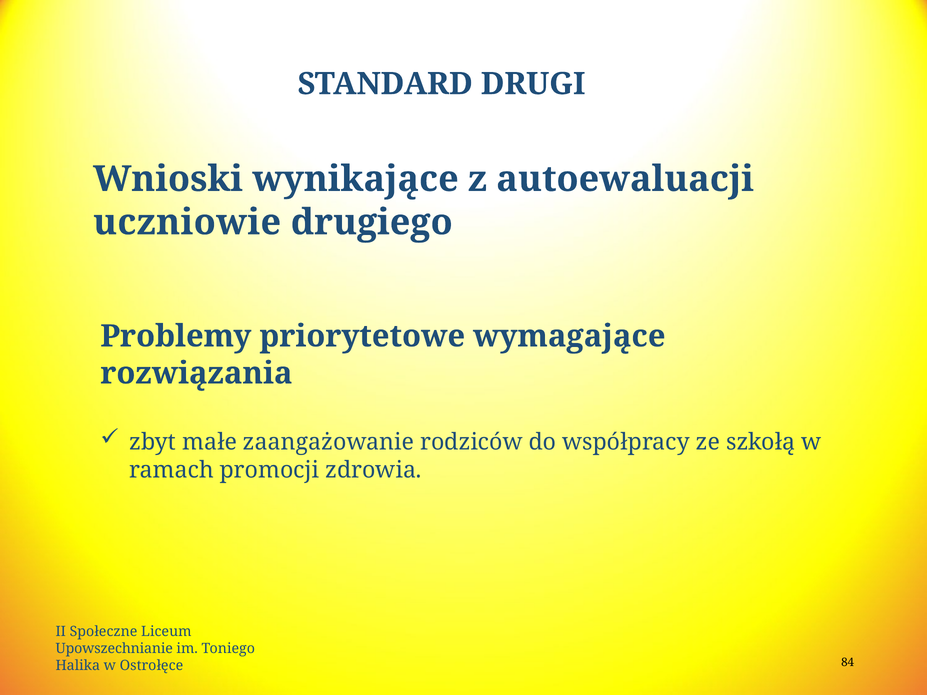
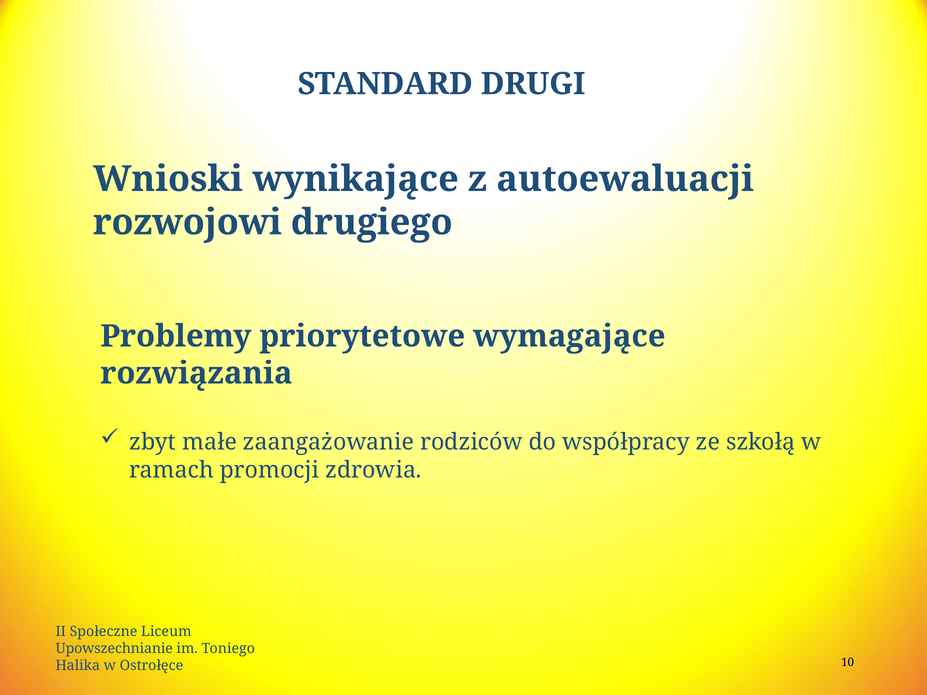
uczniowie: uczniowie -> rozwojowi (187, 222)
84: 84 -> 10 (848, 663)
